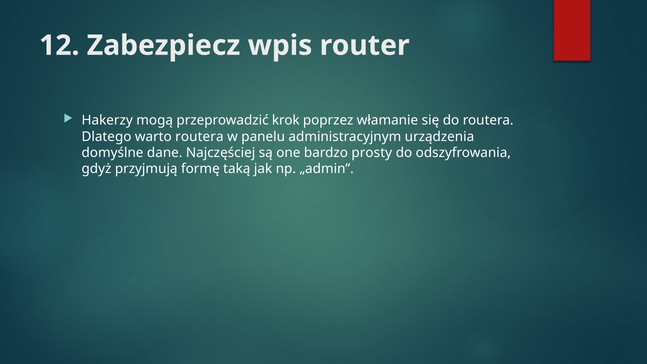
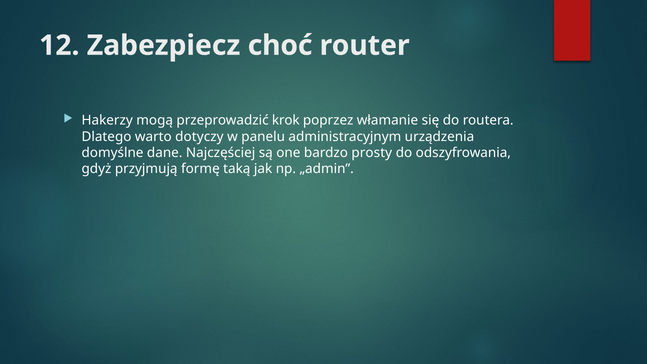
wpis: wpis -> choć (280, 45)
warto routera: routera -> dotyczy (199, 137)
